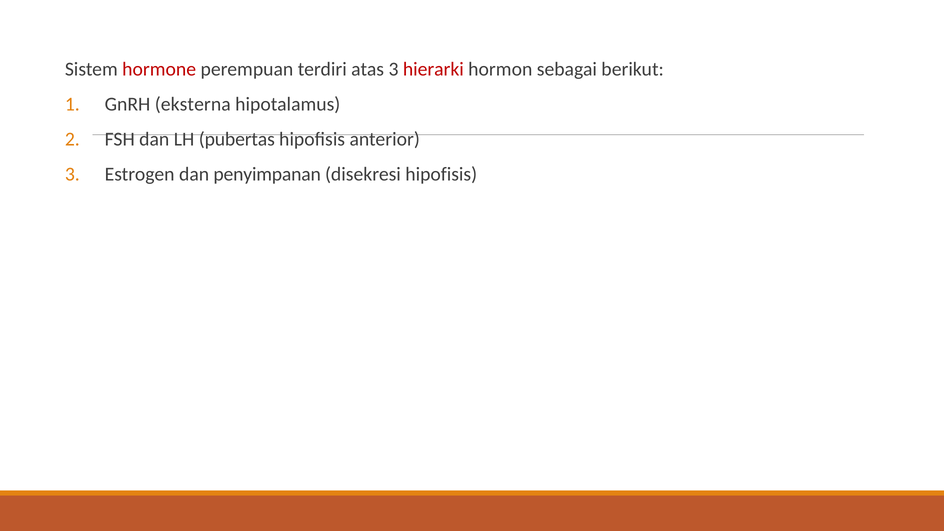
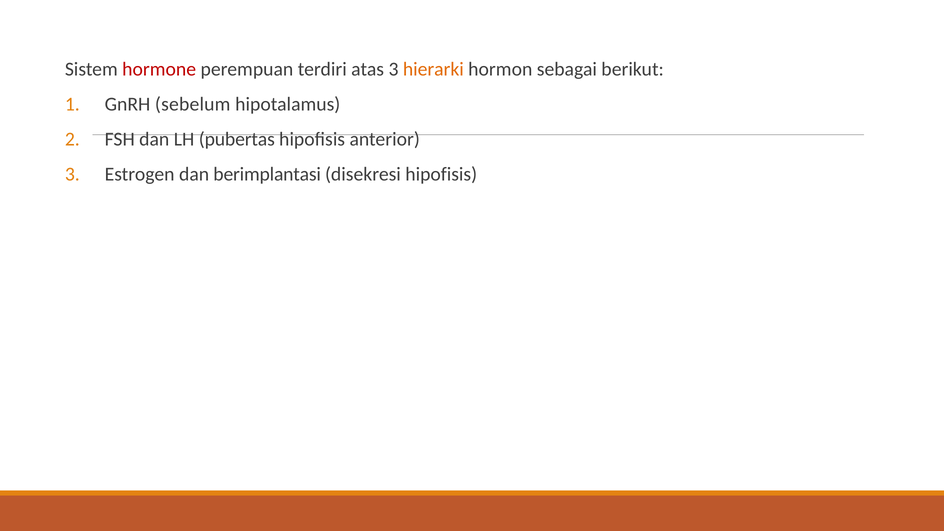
hierarki colour: red -> orange (433, 69)
eksterna: eksterna -> sebelum (193, 104)
penyimpanan: penyimpanan -> berimplantasi (267, 174)
